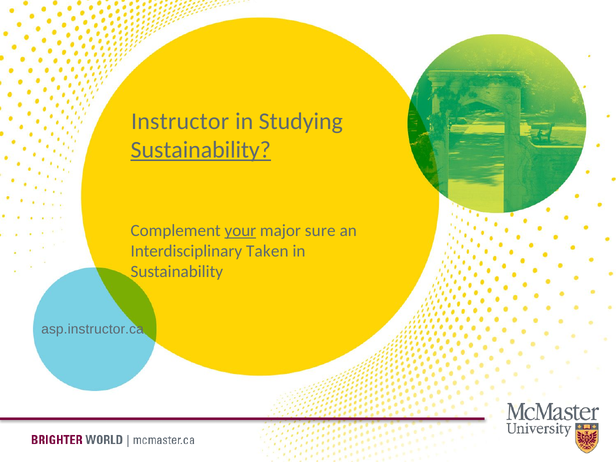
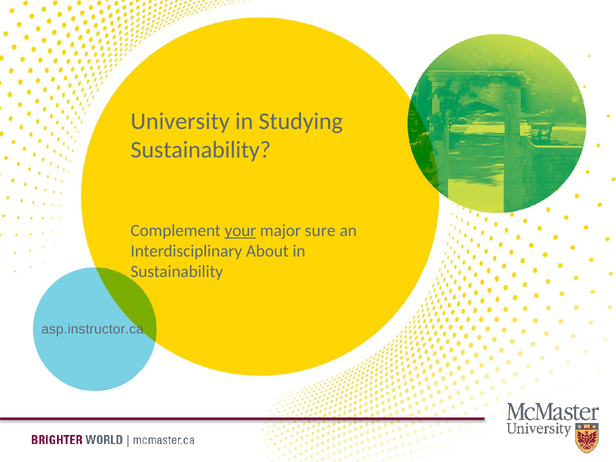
Instructor: Instructor -> University (180, 121)
Sustainability underline: present -> none (201, 150)
Taken: Taken -> About (267, 251)
